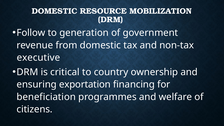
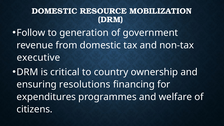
exportation: exportation -> resolutions (85, 84)
beneficiation: beneficiation -> expenditures (46, 97)
